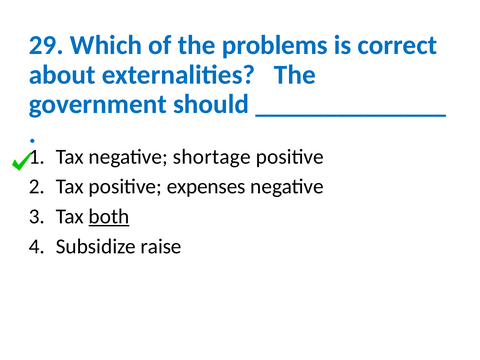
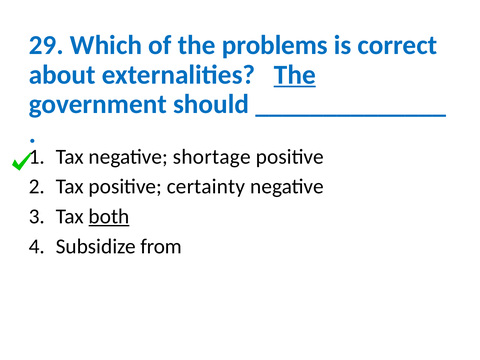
The underline: none -> present (295, 75)
expenses: expenses -> certainty (206, 187)
raise: raise -> from (161, 246)
